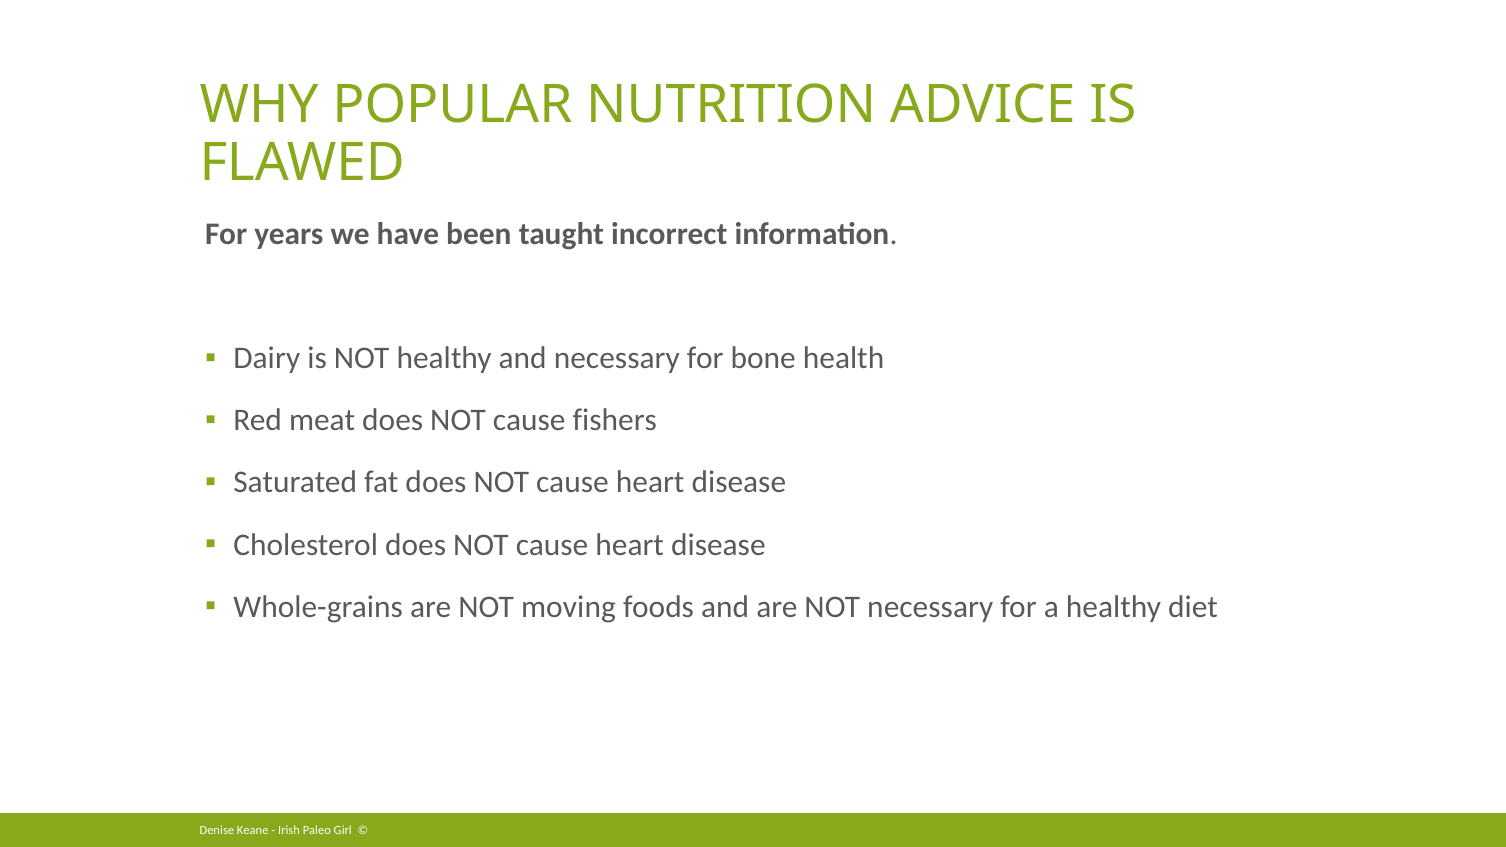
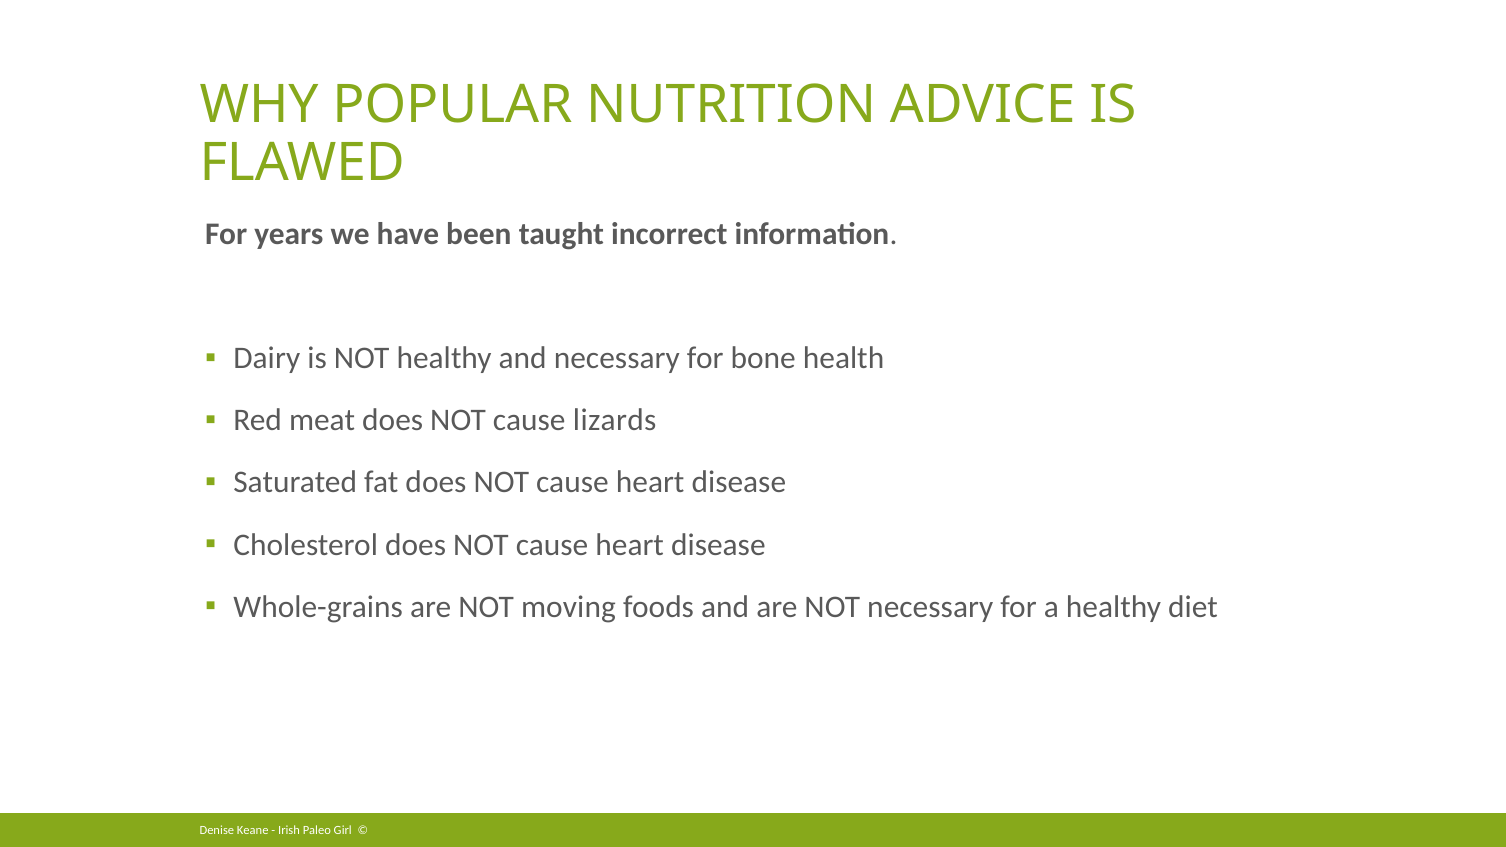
fishers: fishers -> lizards (615, 421)
